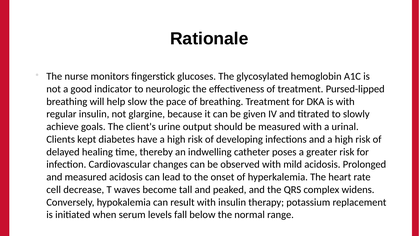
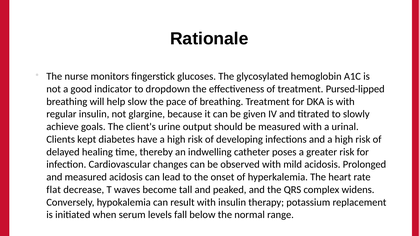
neurologic: neurologic -> dropdown (168, 89)
cell: cell -> flat (54, 189)
